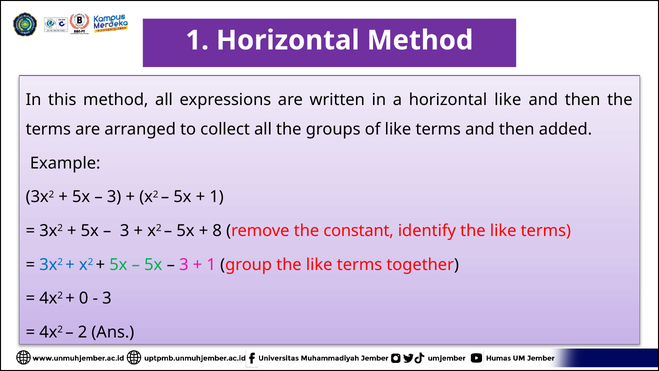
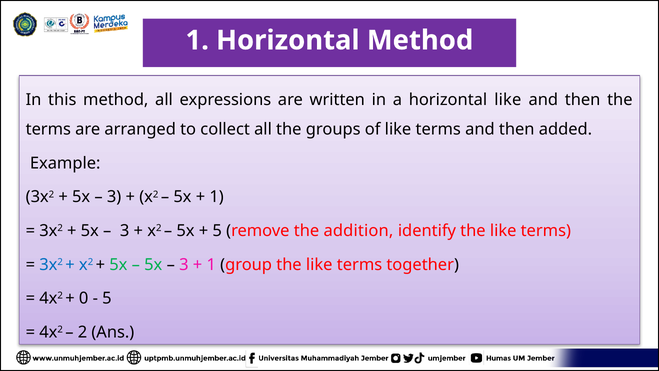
8: 8 -> 5 (217, 231)
constant: constant -> addition (358, 231)
3: 3 -> 5 (107, 298)
